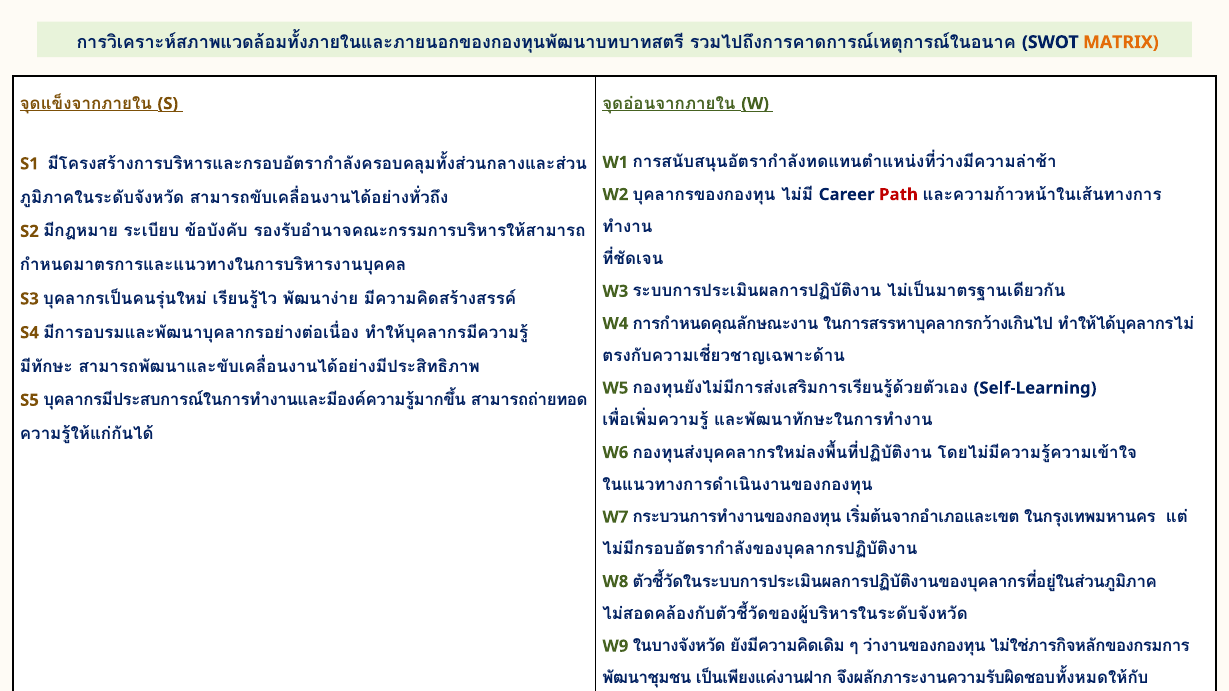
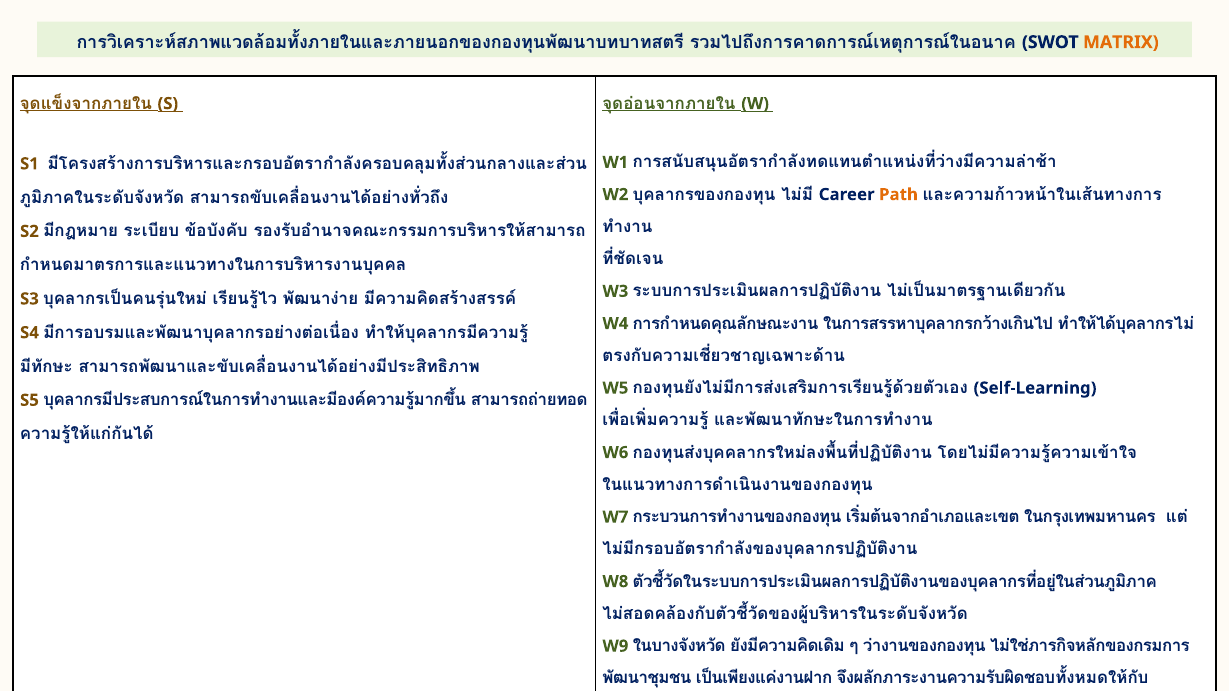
Path colour: red -> orange (899, 195)
